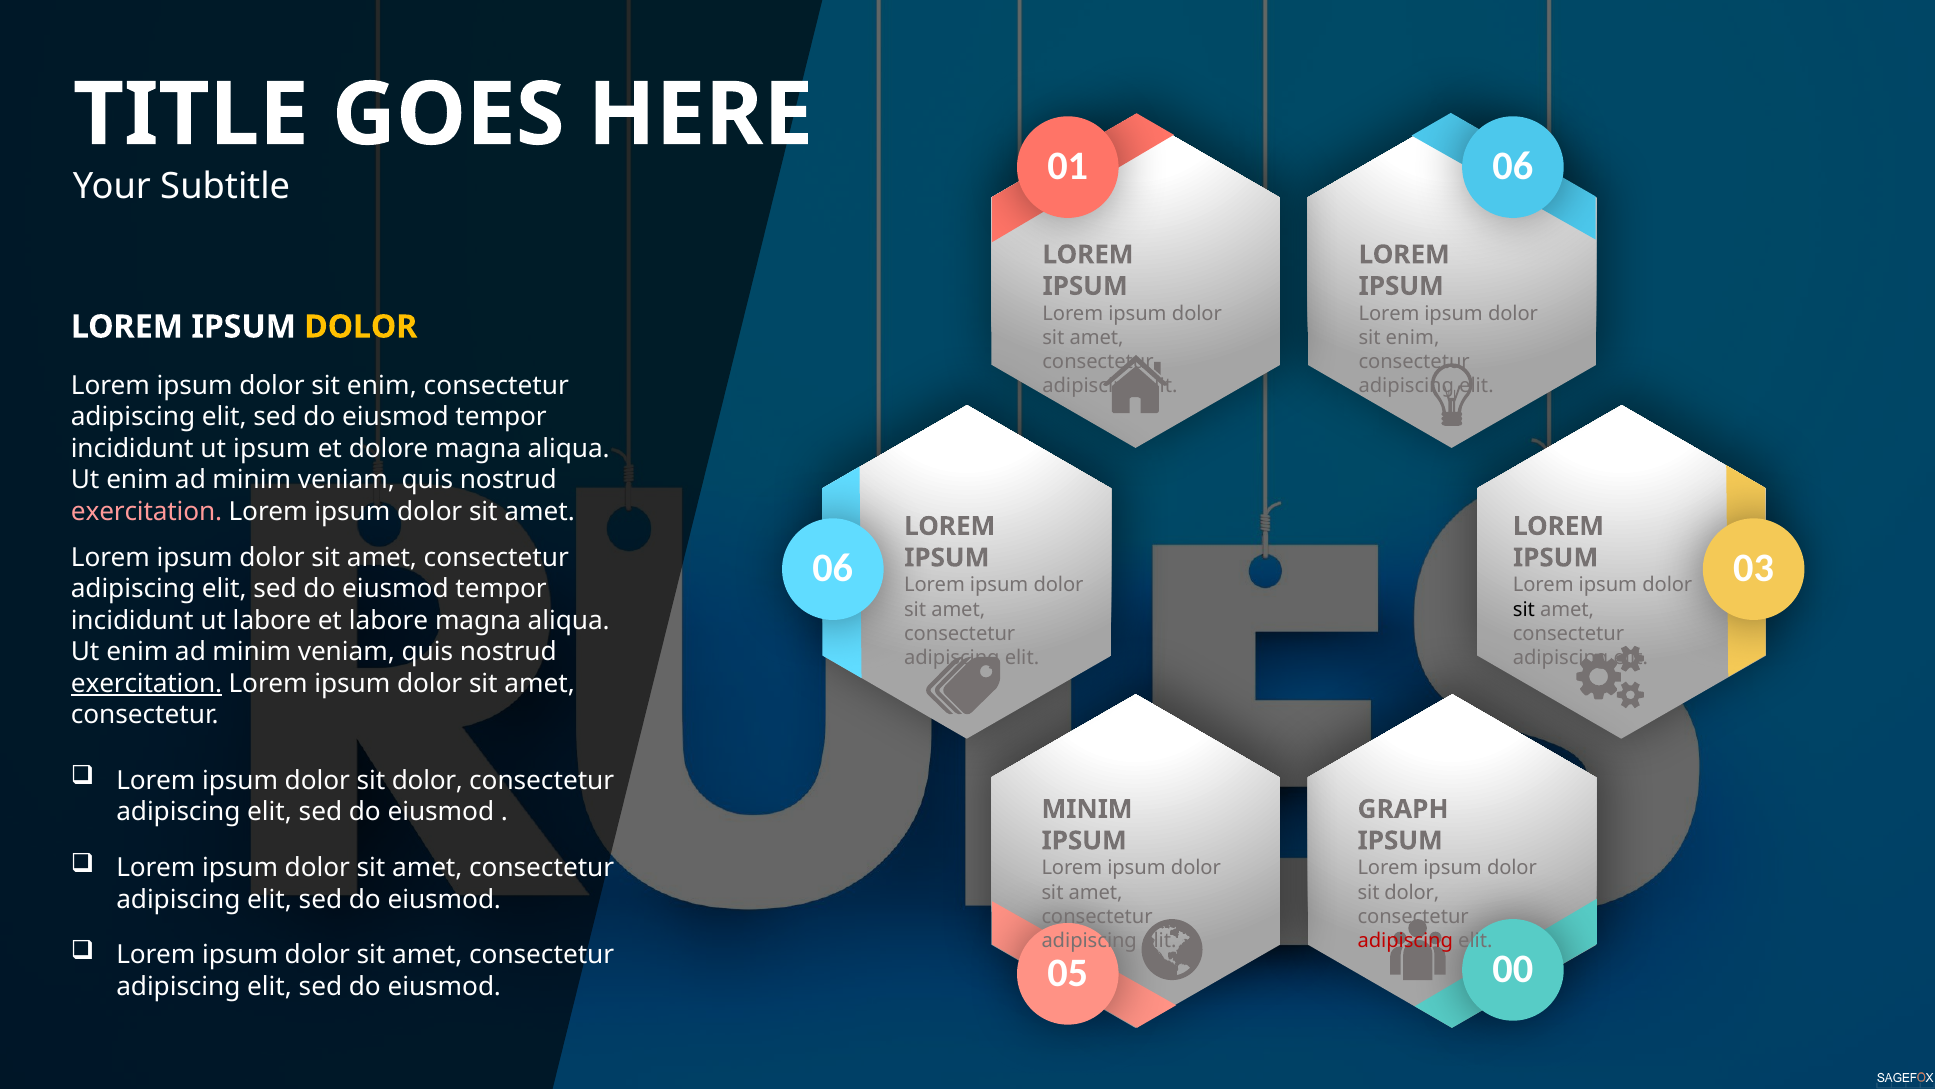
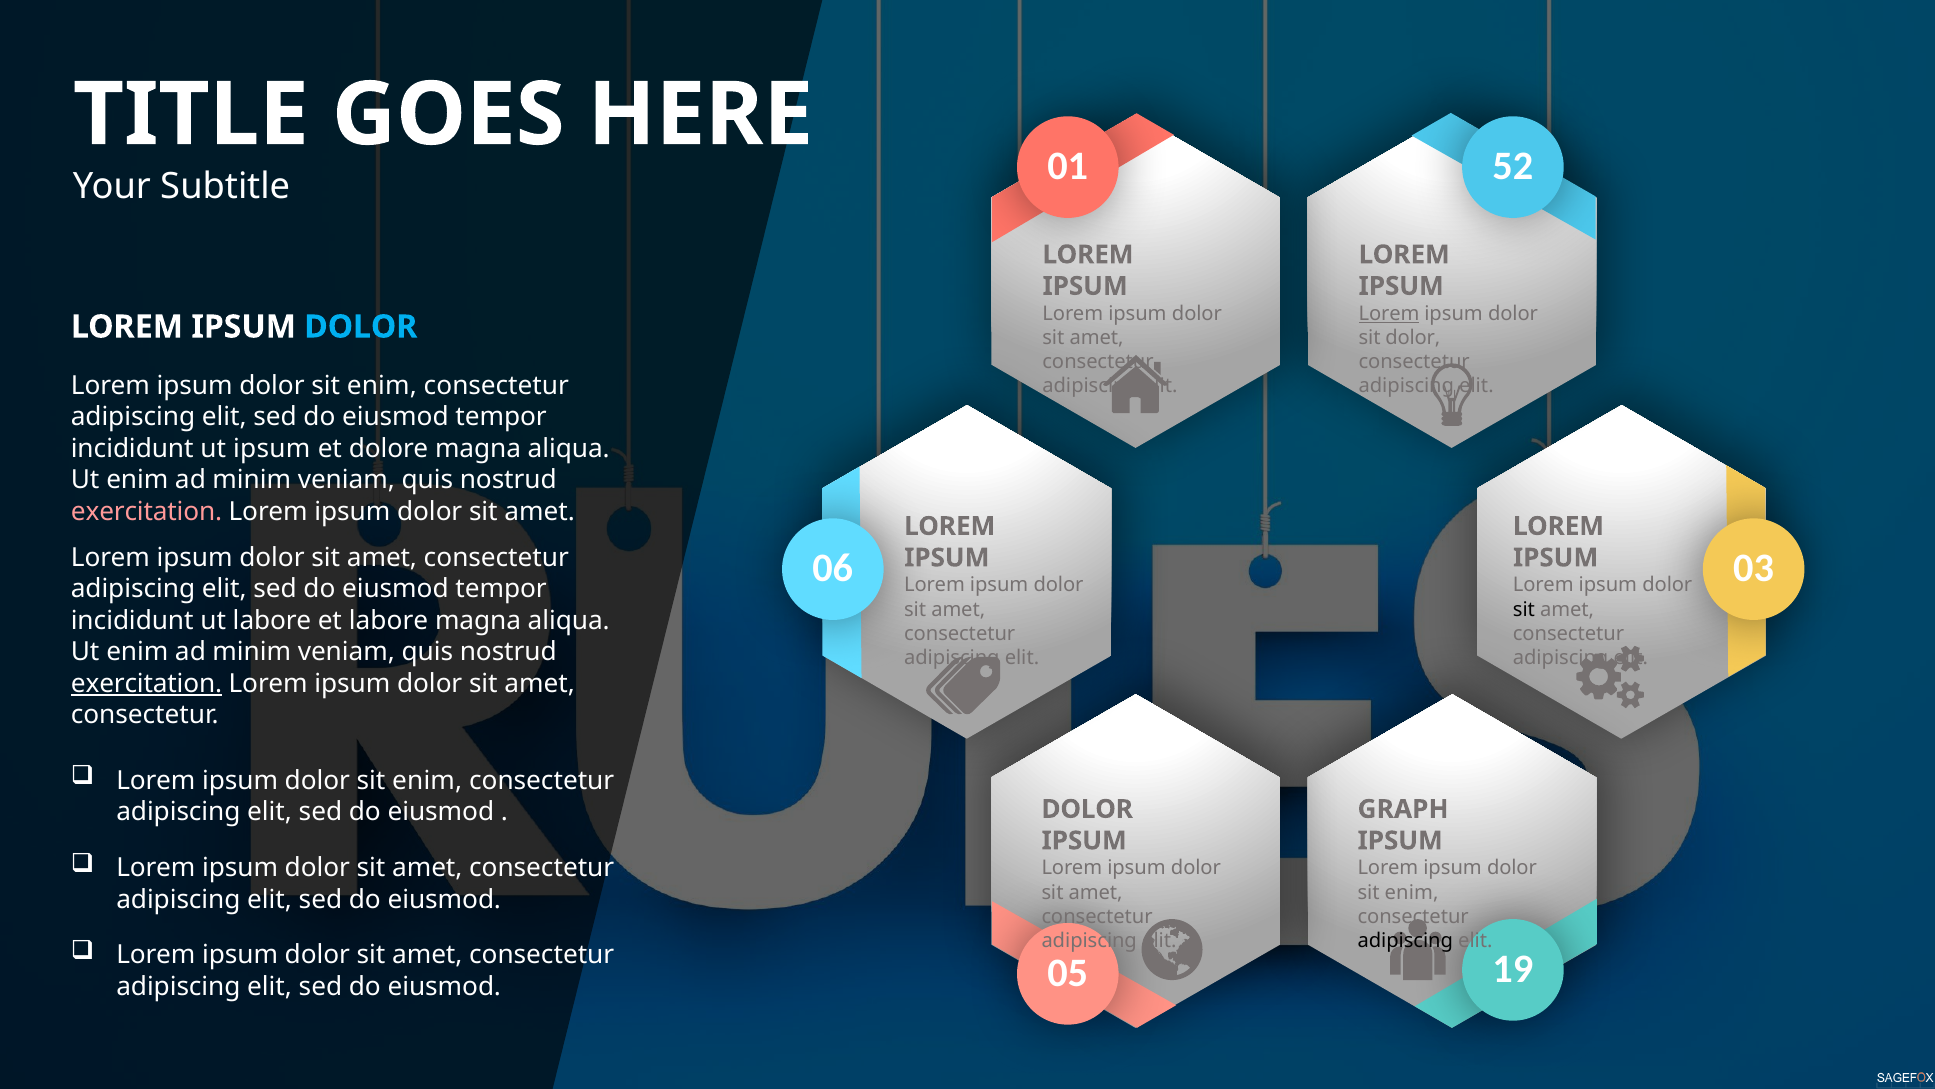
01 06: 06 -> 52 (1513, 166)
Lorem underline: none -> present (1389, 313)
DOLOR colour: yellow -> light blue (361, 327)
enim: enim -> dolor (1413, 338)
dolor: dolor -> enim (427, 780)
MINIM: MINIM -> DOLOR (1087, 809)
dolor: dolor -> enim (1412, 892)
adipiscing colour: red -> black (1405, 940)
00: 00 -> 19 (1513, 969)
